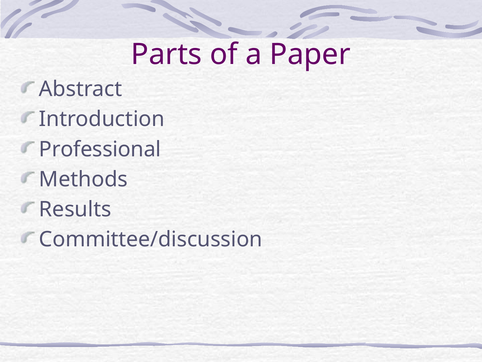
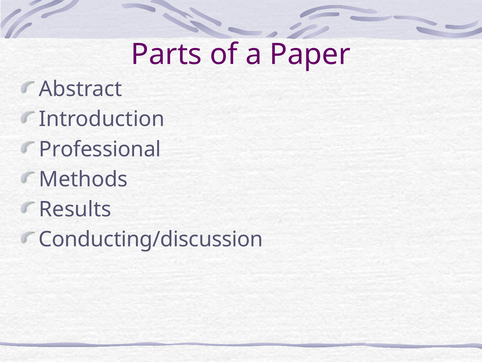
Committee/discussion: Committee/discussion -> Conducting/discussion (151, 239)
